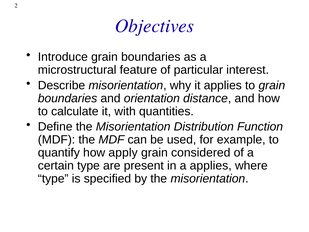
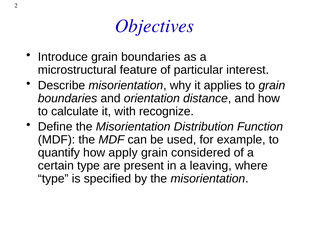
quantities: quantities -> recognize (166, 111)
a applies: applies -> leaving (211, 166)
